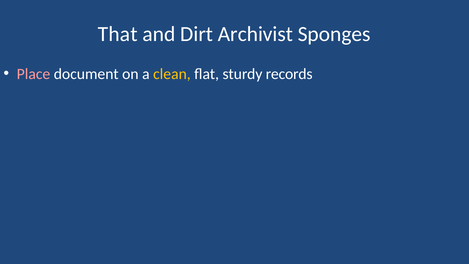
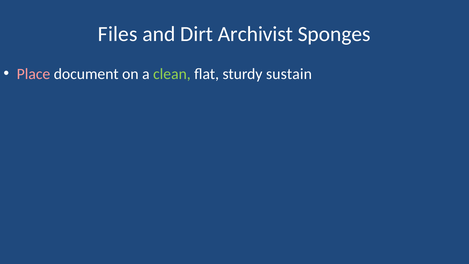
That: That -> Files (118, 34)
clean colour: yellow -> light green (172, 74)
records: records -> sustain (289, 74)
